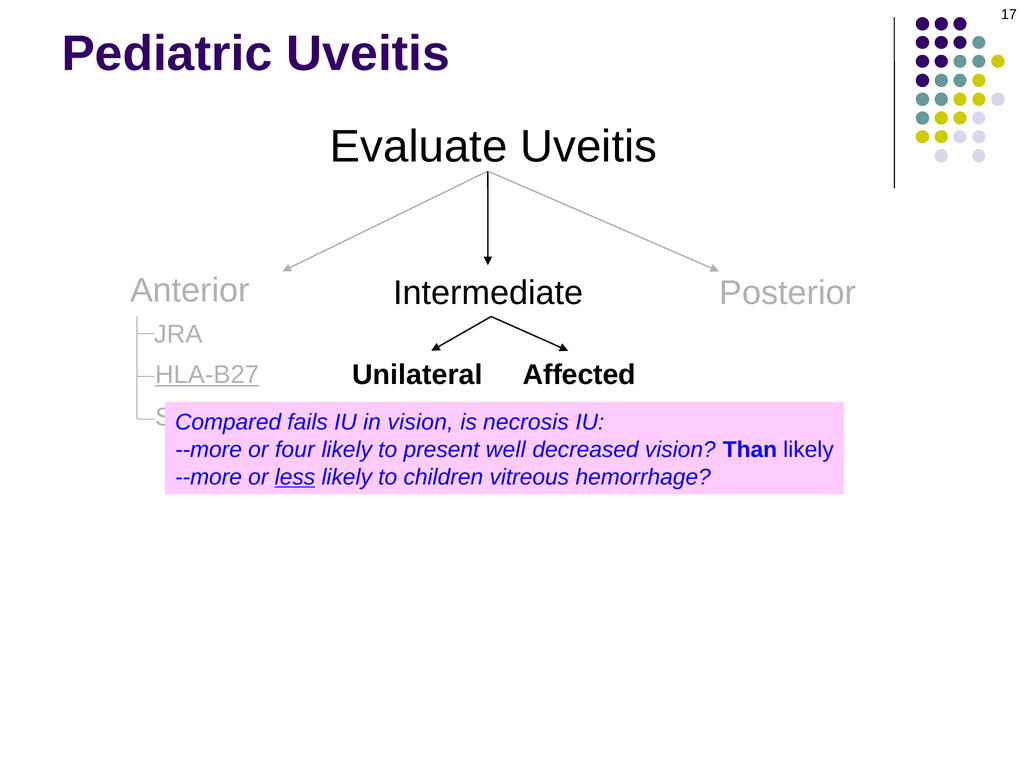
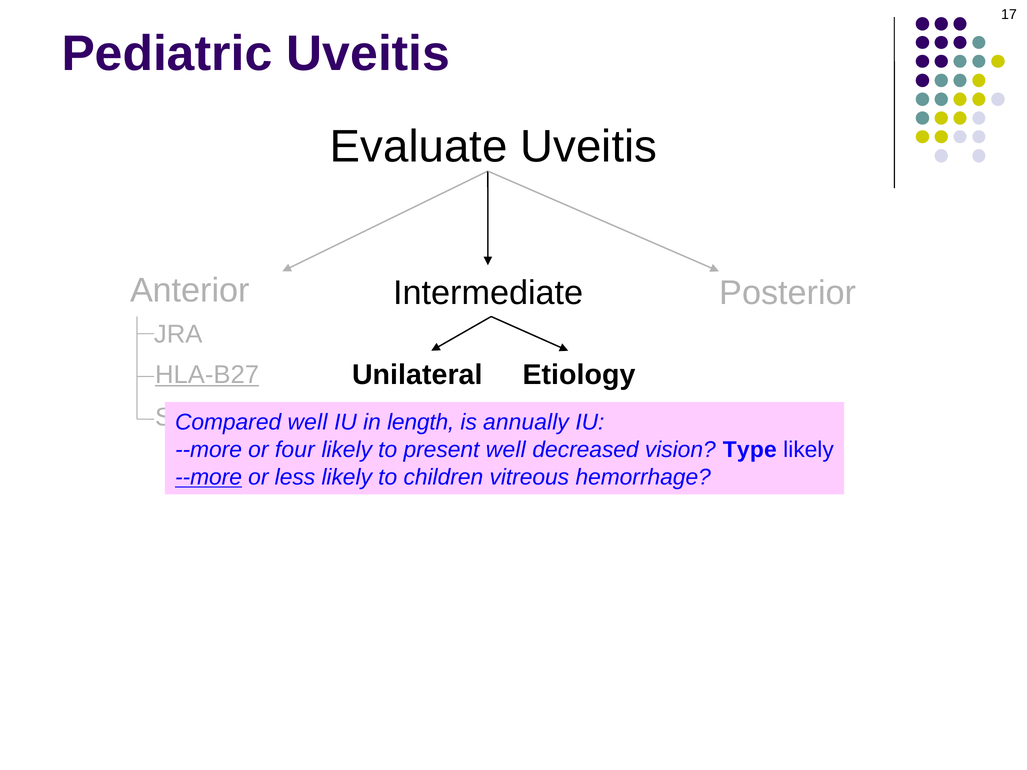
Affected: Affected -> Etiology (579, 375)
fails: fails -> well (307, 423)
in vision: vision -> length (421, 423)
necrosis: necrosis -> annually (526, 423)
Than: Than -> Type (750, 450)
--more underline: none -> present (209, 477)
less underline: present -> none (295, 477)
